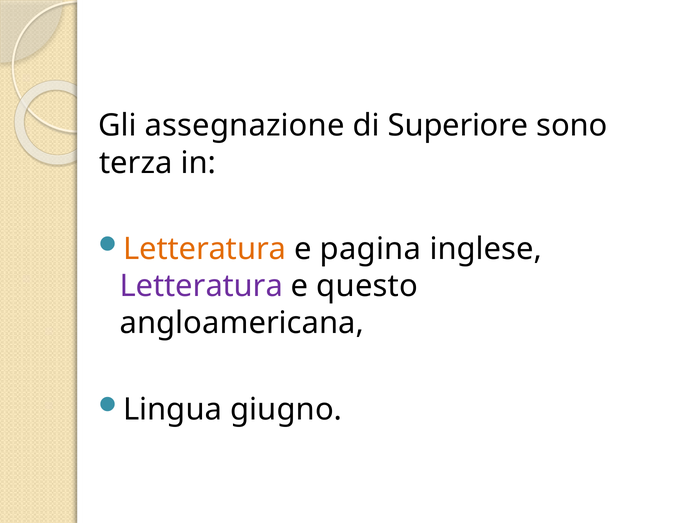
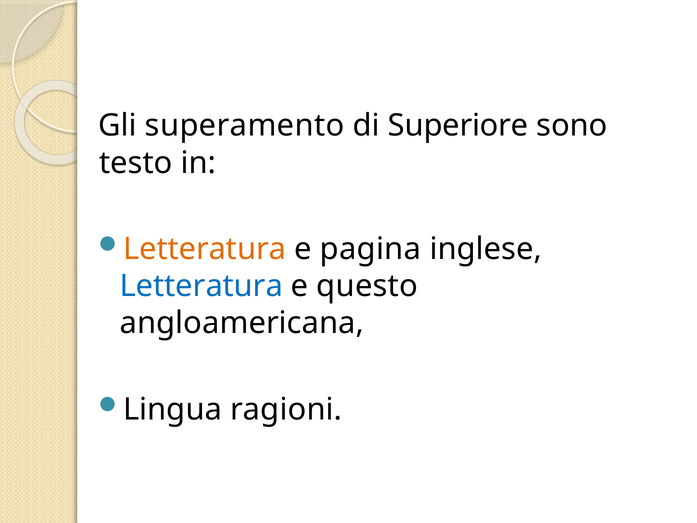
assegnazione: assegnazione -> superamento (245, 126)
terza: terza -> testo (136, 163)
Letteratura colour: purple -> blue (201, 286)
giugno: giugno -> ragioni (286, 409)
